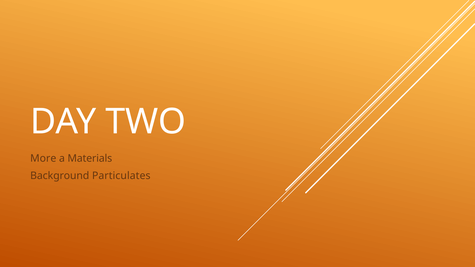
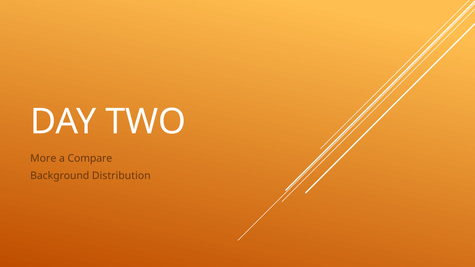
Materials: Materials -> Compare (90, 158)
Particulates: Particulates -> Distribution (121, 176)
